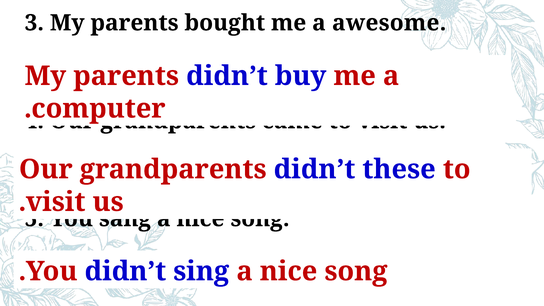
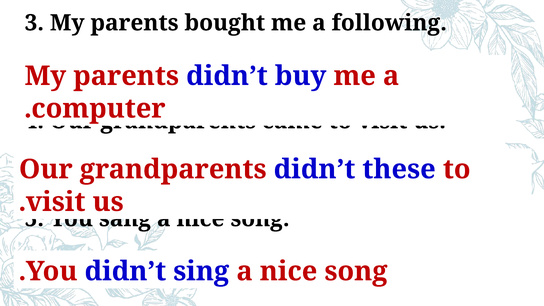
awesome: awesome -> following (389, 23)
